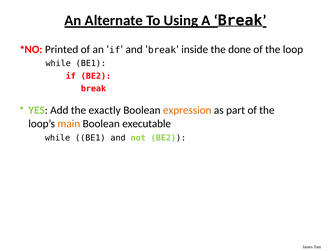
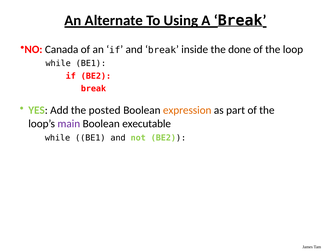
Printed: Printed -> Canada (62, 49)
exactly: exactly -> posted (105, 110)
main colour: orange -> purple (69, 124)
